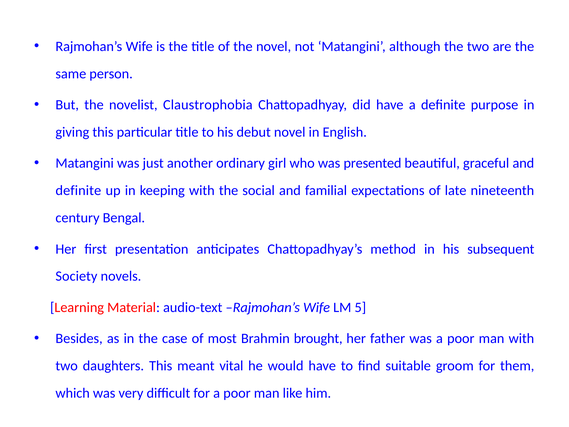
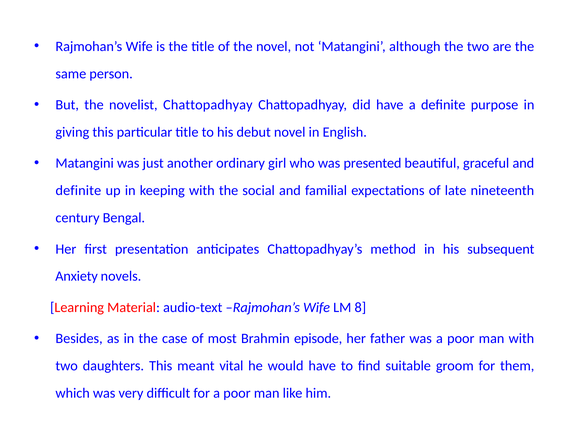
novelist Claustrophobia: Claustrophobia -> Chattopadhyay (208, 105)
Society: Society -> Anxiety (77, 276)
5: 5 -> 8 (360, 307)
brought: brought -> episode (318, 338)
